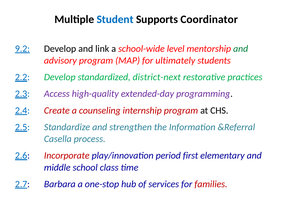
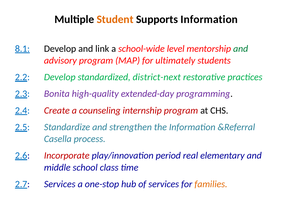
Student colour: blue -> orange (115, 19)
Supports Coordinator: Coordinator -> Information (209, 19)
9.2: 9.2 -> 8.1 (22, 49)
Access: Access -> Bonita (57, 94)
first: first -> real (190, 155)
2.7 Barbara: Barbara -> Services (60, 184)
families colour: red -> orange (211, 184)
